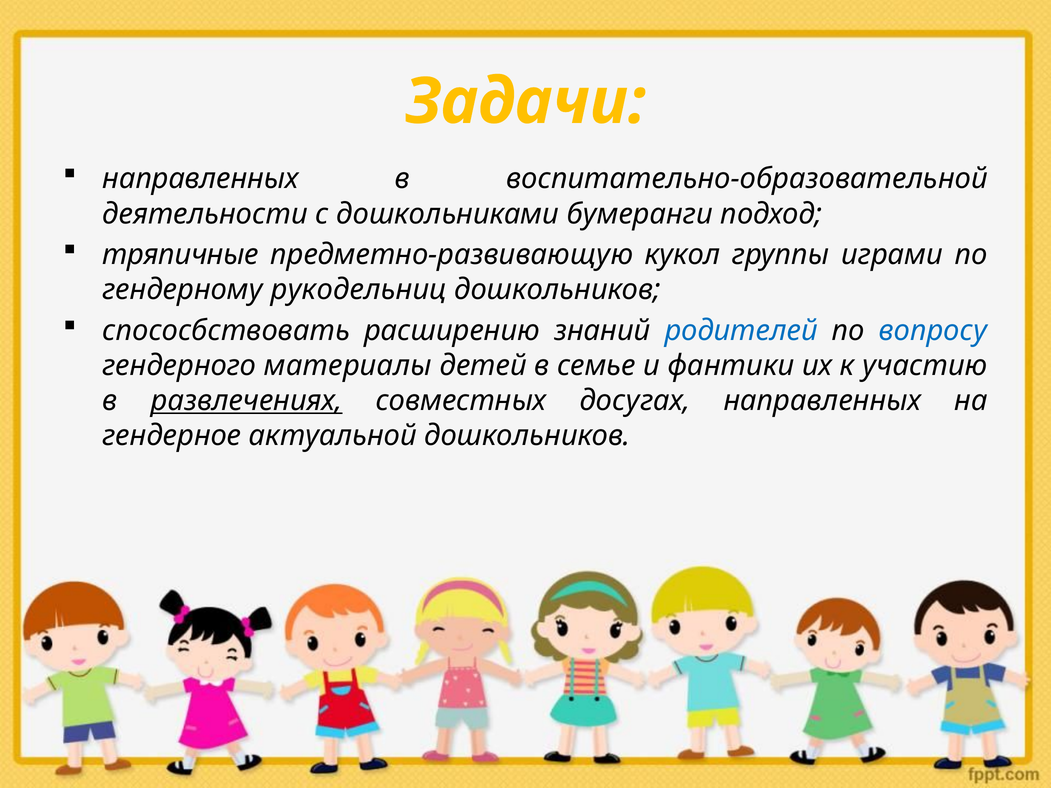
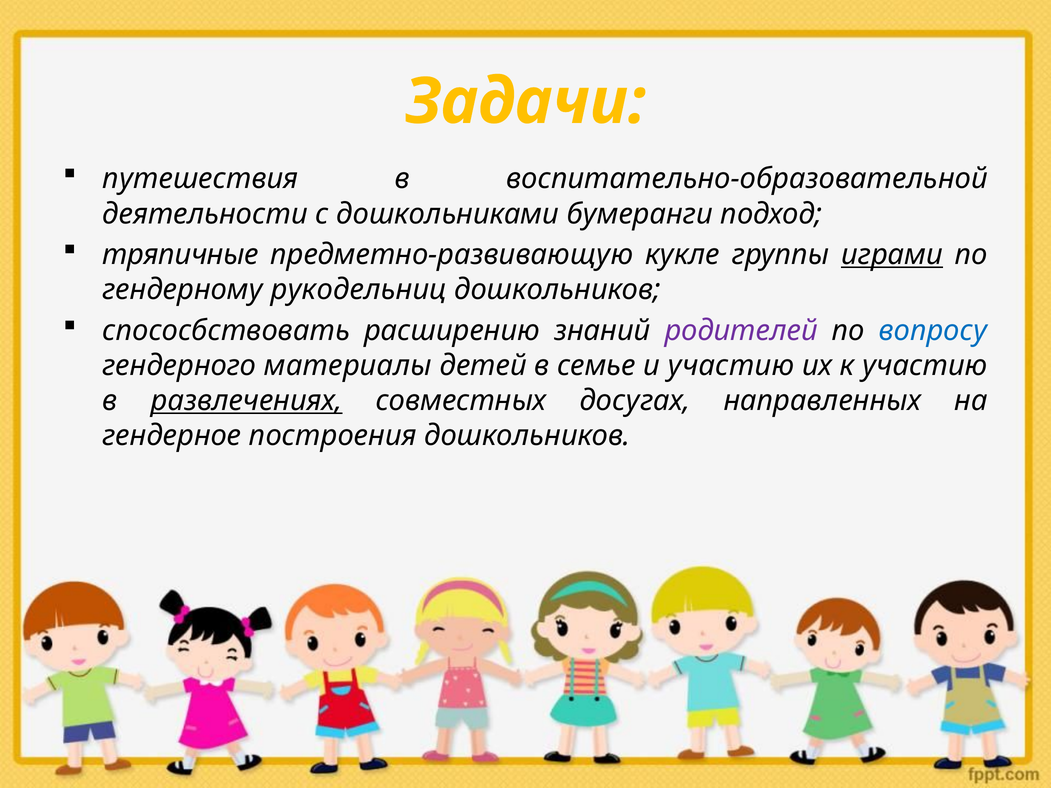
направленных: направленных -> путешествия (200, 179)
кукол: кукол -> кукле (682, 255)
играми underline: none -> present (892, 255)
родителей colour: blue -> purple (741, 331)
и фантики: фантики -> участию (731, 366)
актуальной: актуальной -> построения (333, 436)
